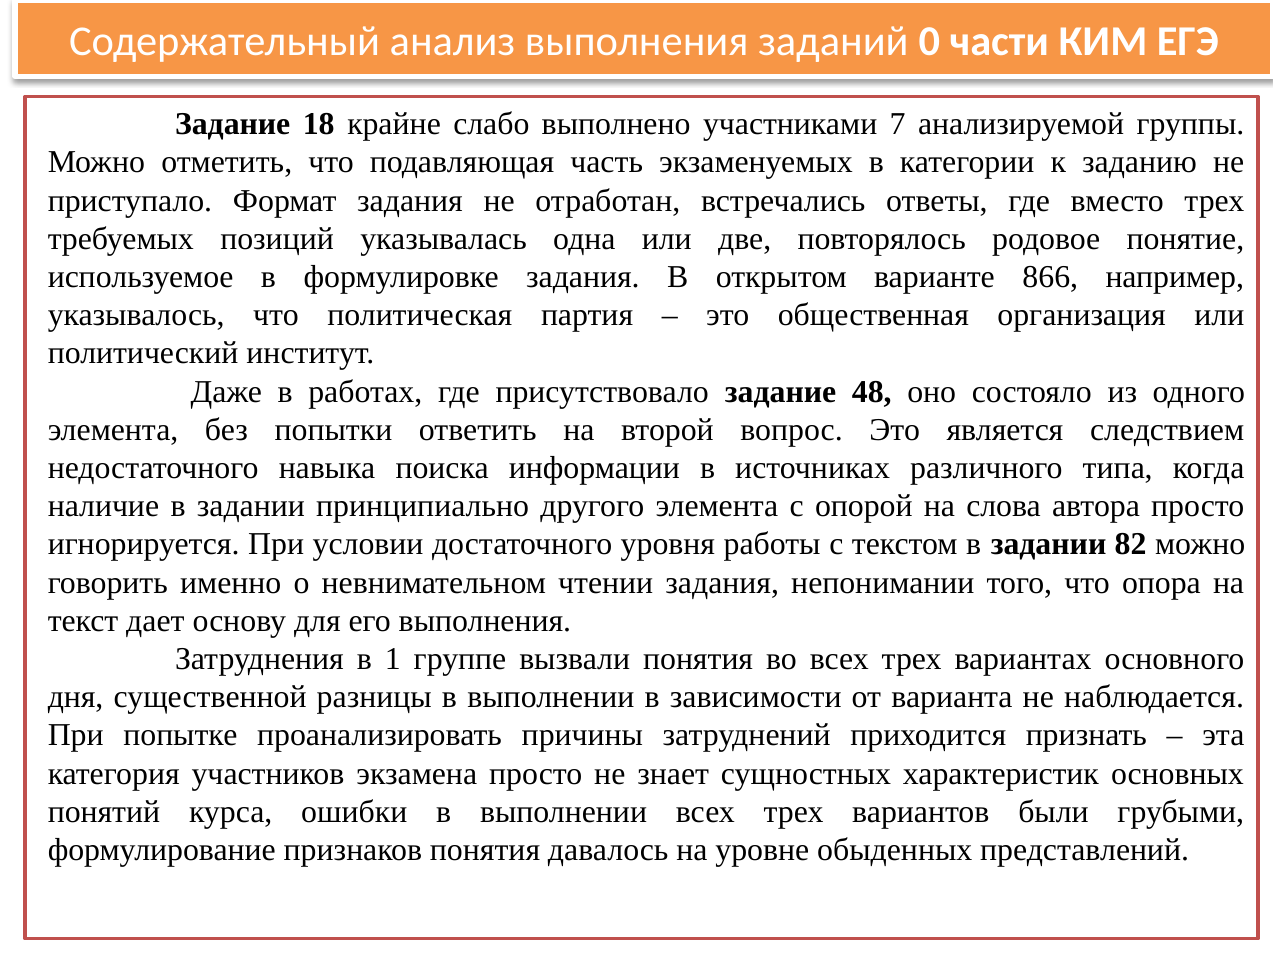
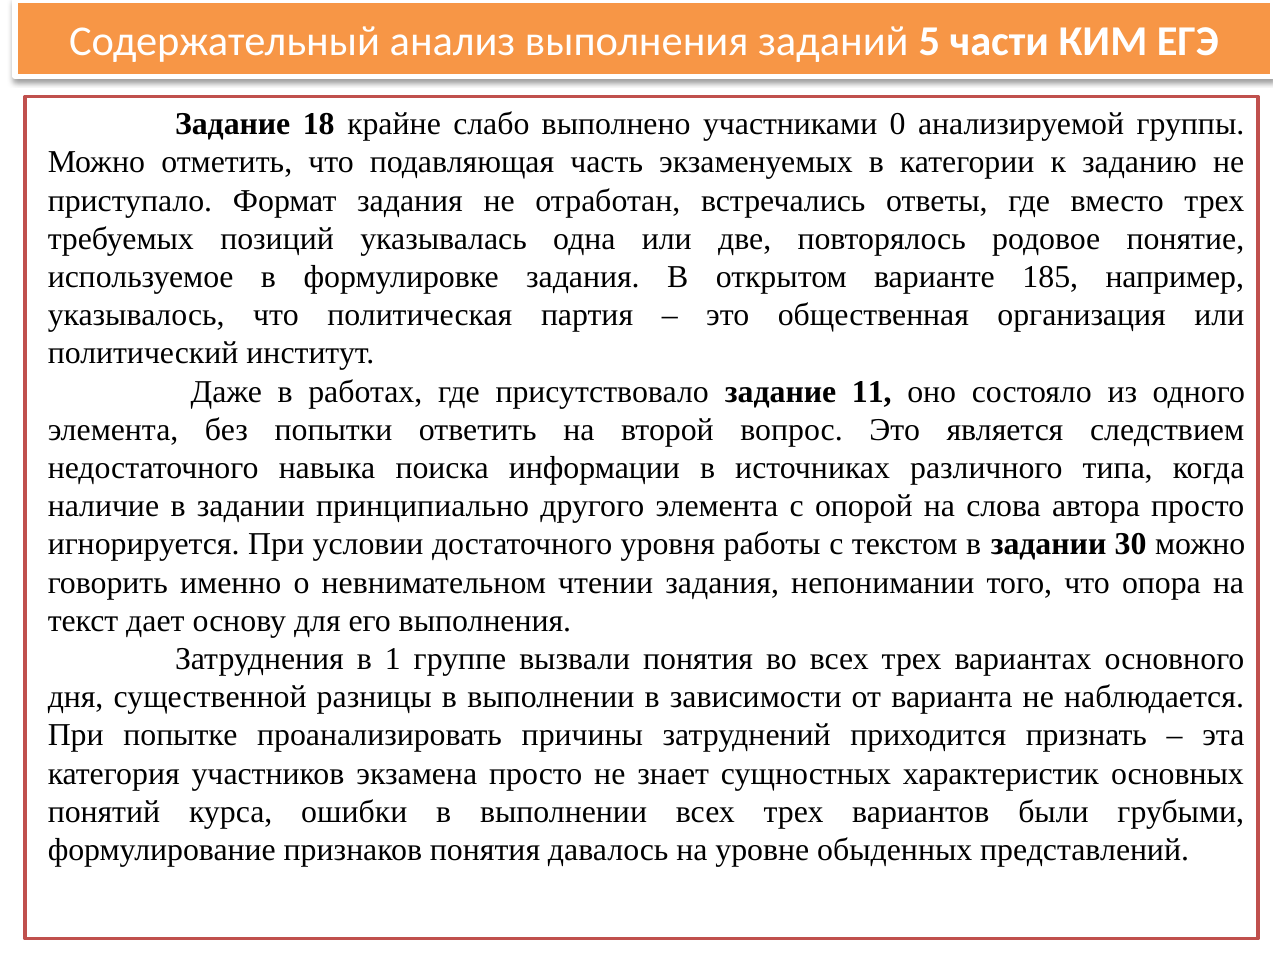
0: 0 -> 5 (929, 41)
7: 7 -> 0 (898, 124)
866: 866 -> 185 (1050, 277)
48: 48 -> 11 (872, 391)
82: 82 -> 30 (1131, 544)
